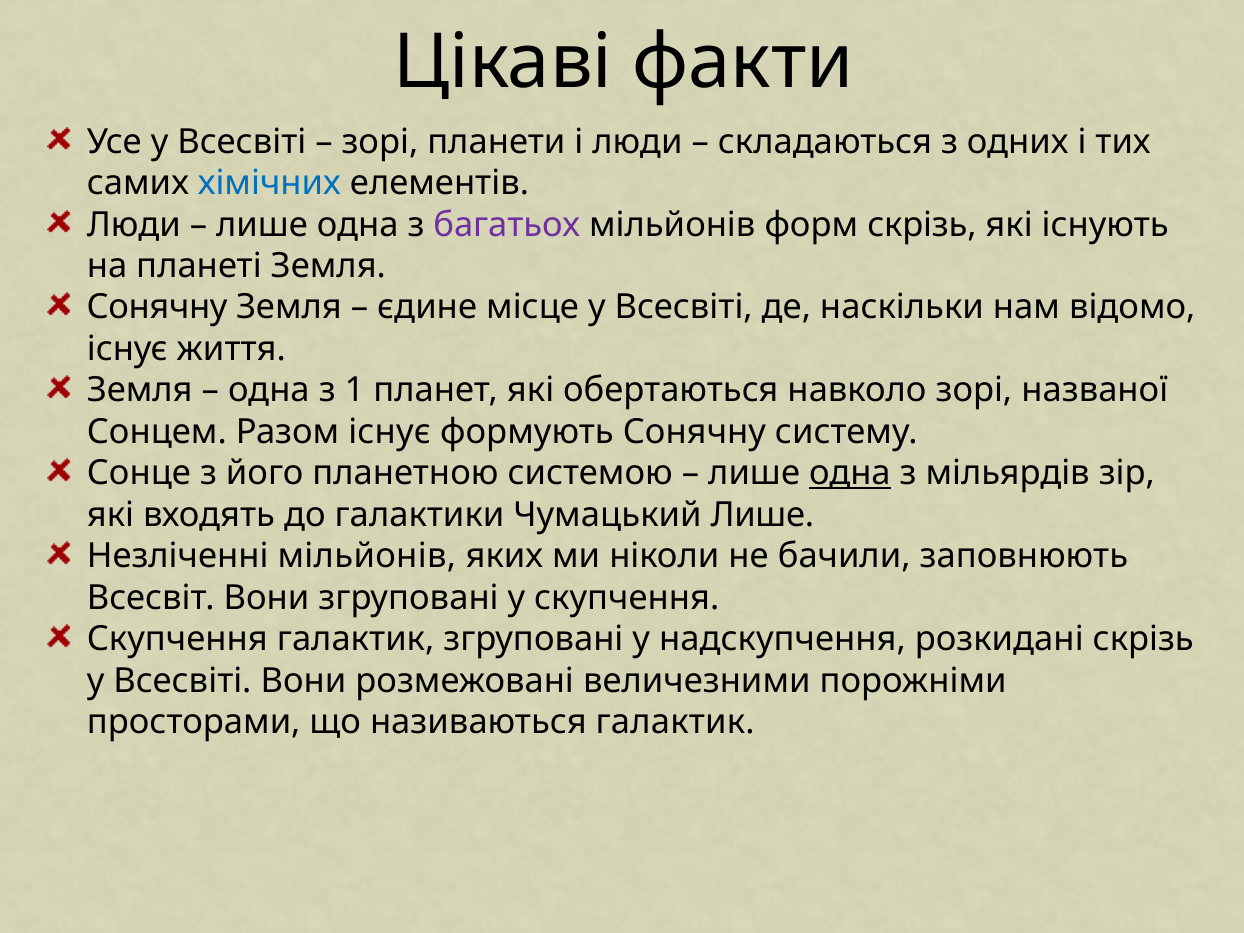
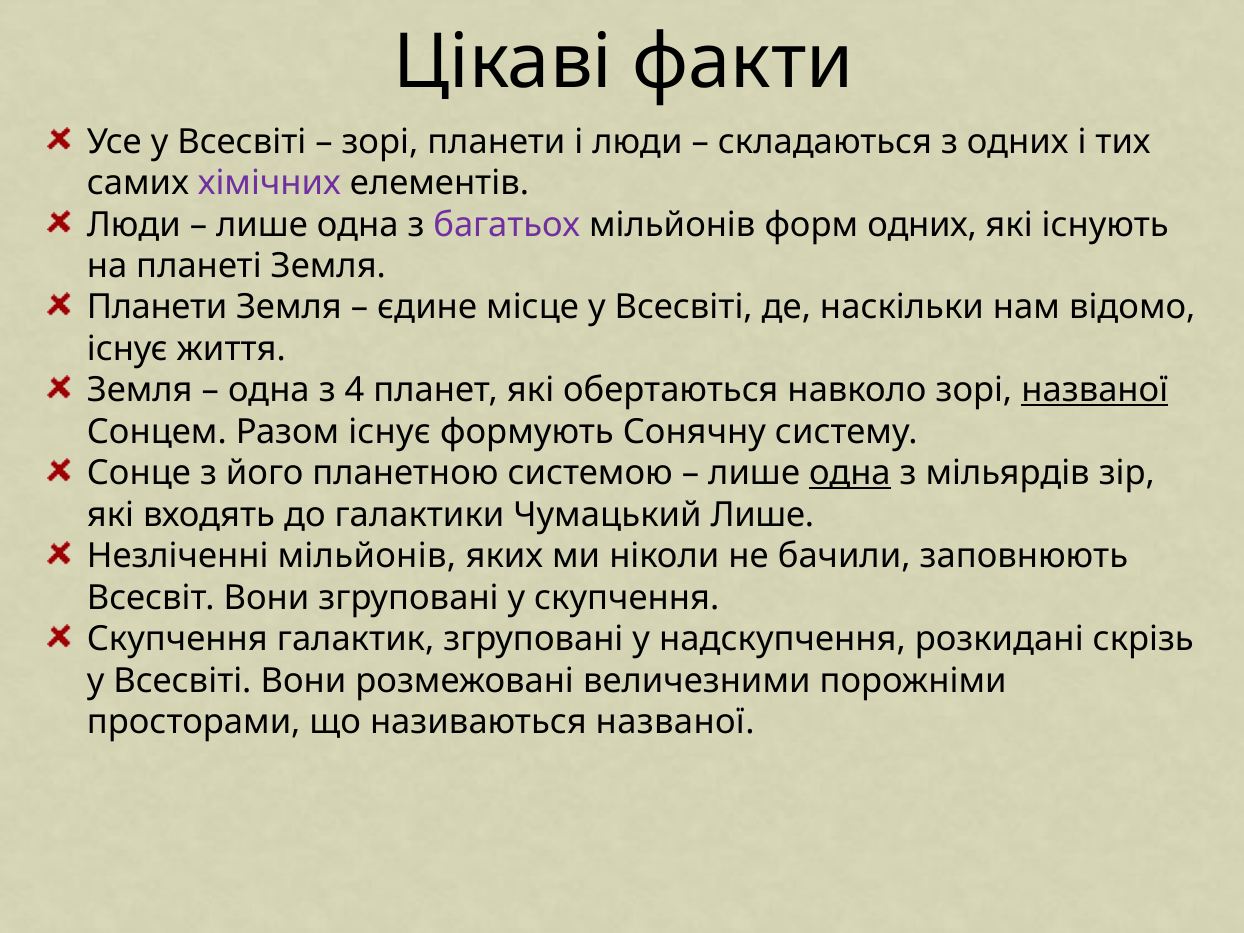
хімічних colour: blue -> purple (269, 183)
форм скрізь: скрізь -> одних (922, 225)
Сонячну: Сонячну -> Планети (157, 308)
1: 1 -> 4 (354, 391)
названої underline: none -> present (1095, 391)
називаються галактик: галактик -> названої (675, 722)
